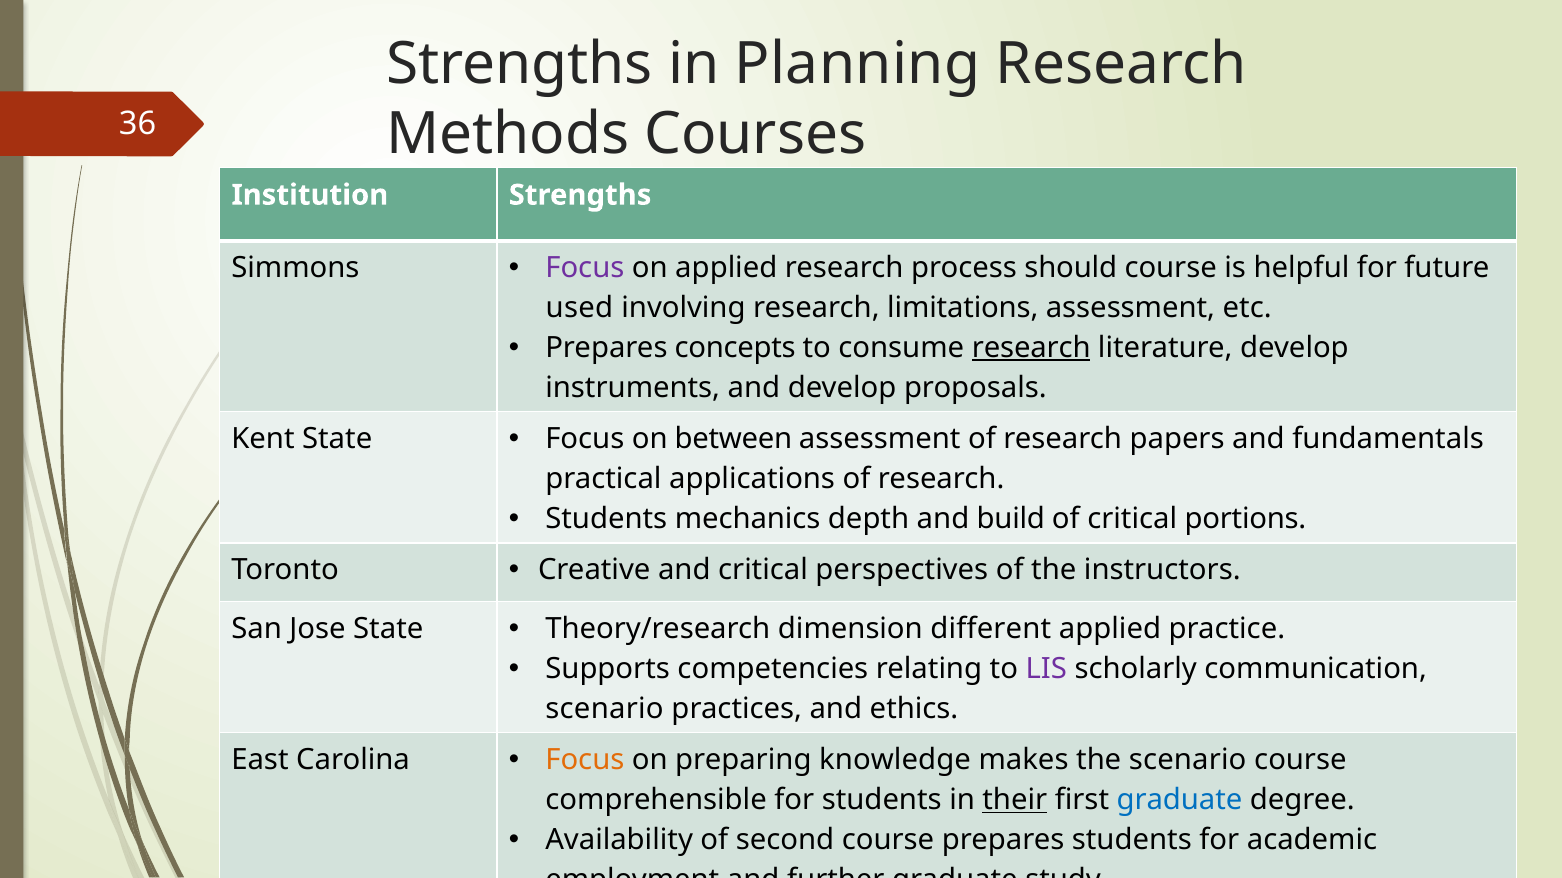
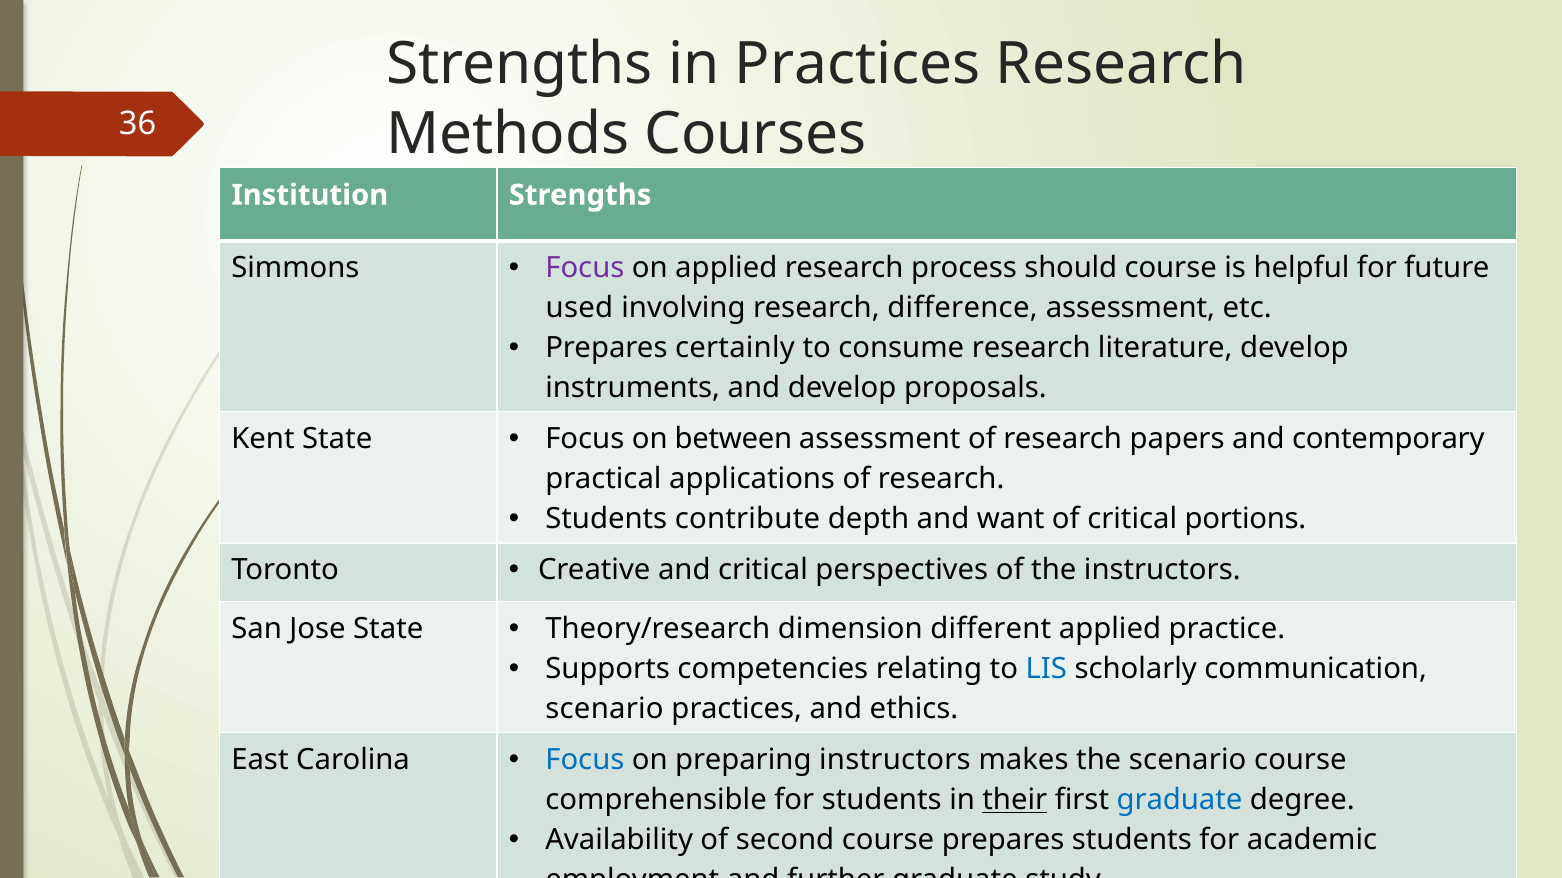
in Planning: Planning -> Practices (858, 64)
limitations: limitations -> difference (963, 308)
concepts: concepts -> certainly (735, 348)
research underline: present -> none (1031, 348)
fundamentals: fundamentals -> contemporary (1388, 439)
mechanics: mechanics -> contribute (747, 519)
build: build -> want (1011, 519)
LIS colour: purple -> blue (1046, 669)
Focus colour: orange -> blue (585, 761)
preparing knowledge: knowledge -> instructors (895, 761)
